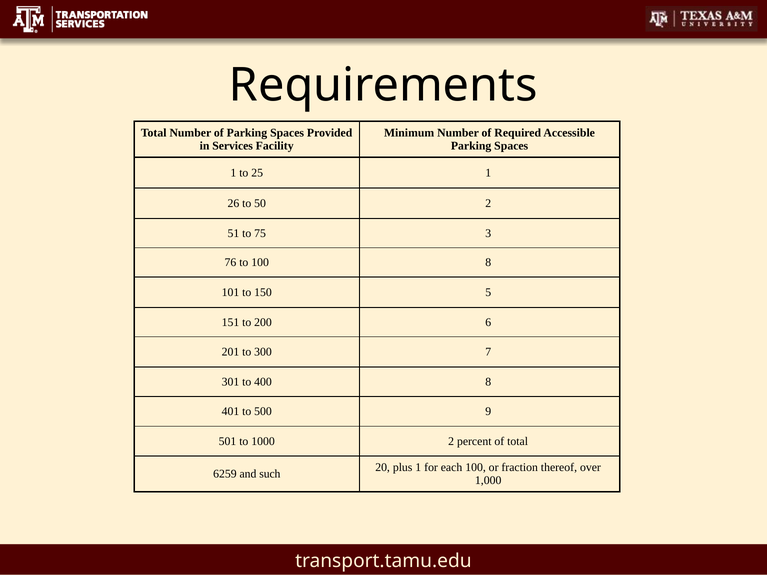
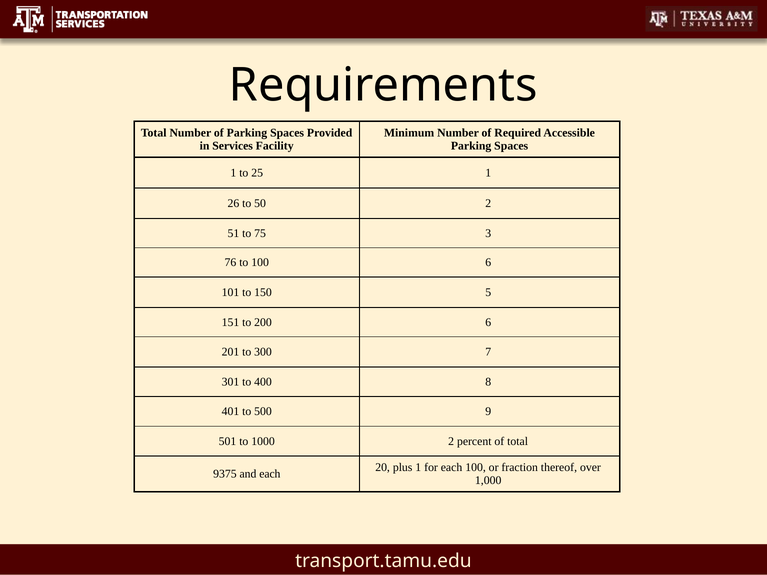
100 8: 8 -> 6 (488, 263)
6259: 6259 -> 9375 (225, 474)
and such: such -> each (270, 474)
